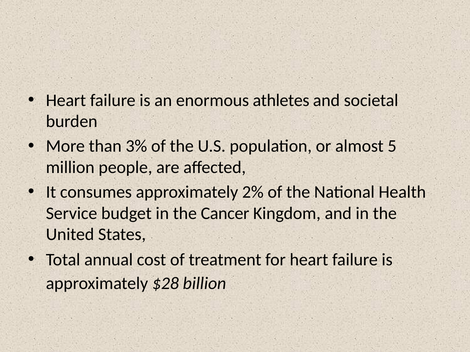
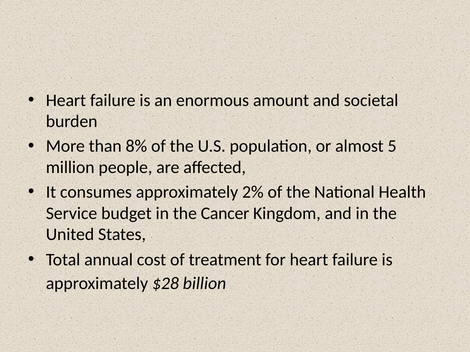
athletes: athletes -> amount (281, 100)
3%: 3% -> 8% (136, 146)
